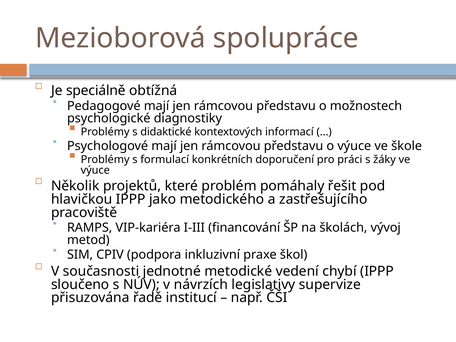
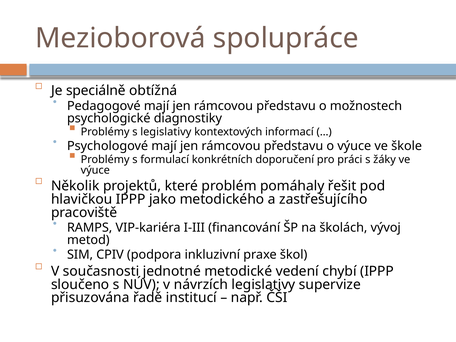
s didaktické: didaktické -> legislativy (166, 132)
